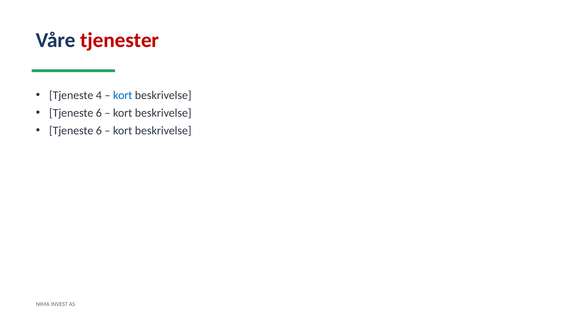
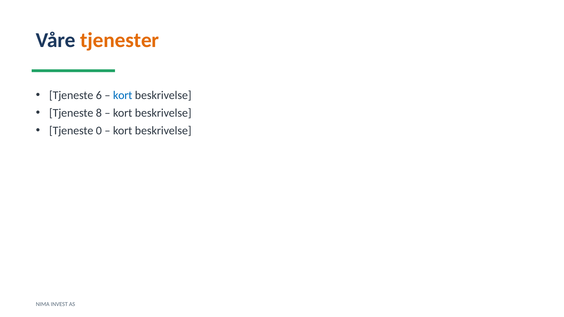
tjenester colour: red -> orange (120, 40)
4: 4 -> 6 (99, 96)
6: 6 -> 8 (99, 113)
6: 6 -> 0 (99, 131)
